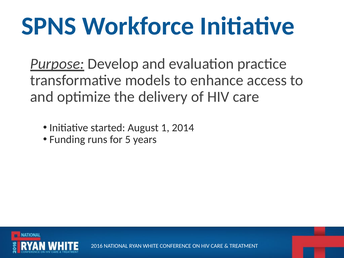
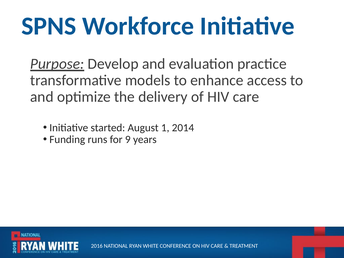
5: 5 -> 9 (128, 140)
